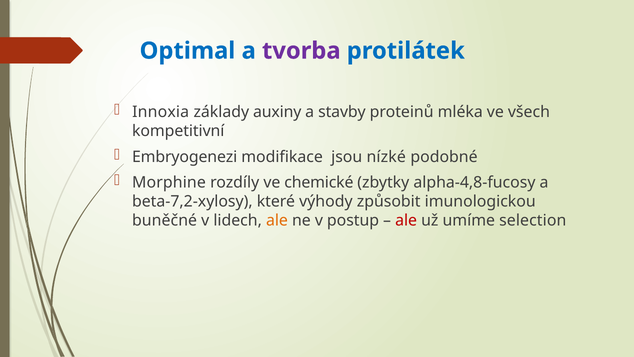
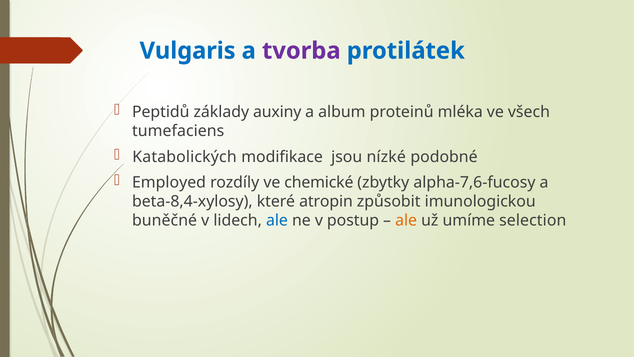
Optimal: Optimal -> Vulgaris (188, 51)
Innoxia: Innoxia -> Peptidů (161, 112)
stavby: stavby -> album (342, 112)
kompetitivní: kompetitivní -> tumefaciens (178, 131)
Embryogenezi: Embryogenezi -> Katabolických (185, 157)
Morphine: Morphine -> Employed (169, 182)
alpha-4,8-fucosy: alpha-4,8-fucosy -> alpha-7,6-fucosy (474, 182)
beta-7,2-xylosy: beta-7,2-xylosy -> beta-8,4-xylosy (192, 201)
výhody: výhody -> atropin (326, 201)
ale colour: orange -> blue (277, 220)
ale colour: red -> orange (406, 220)
